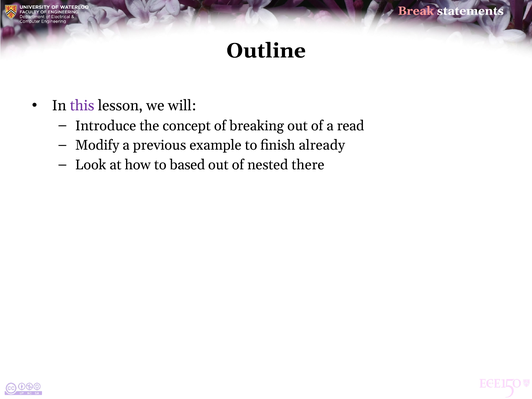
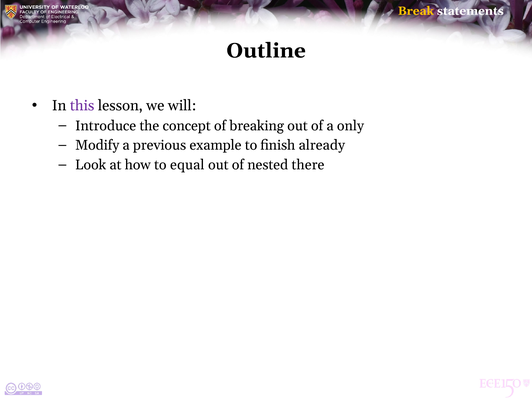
Break colour: pink -> yellow (416, 11)
read: read -> only (350, 126)
based: based -> equal (187, 165)
